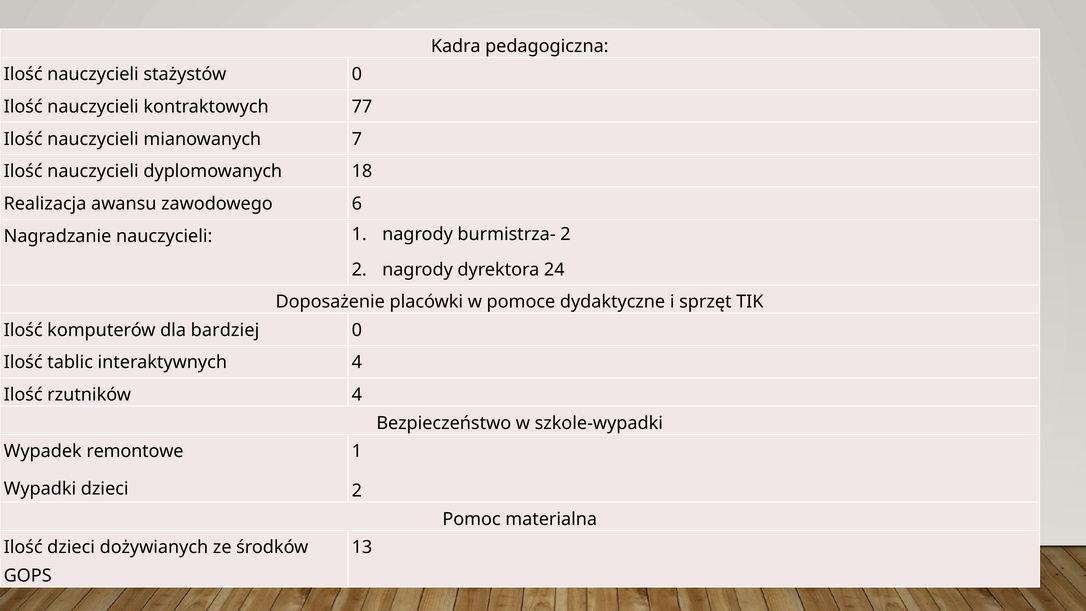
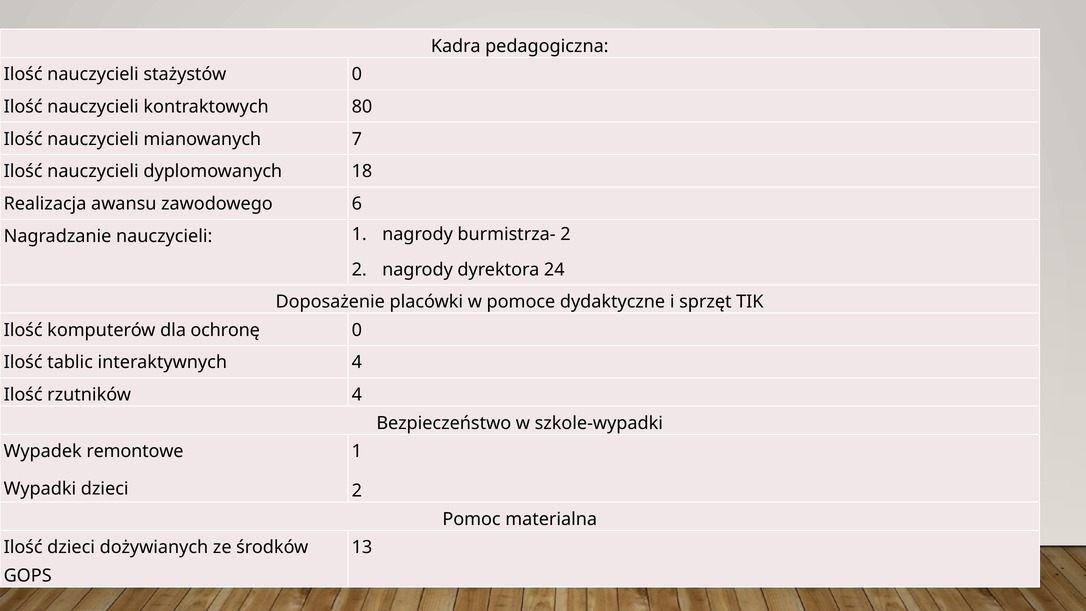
77: 77 -> 80 (362, 107)
bardziej: bardziej -> ochronę (225, 330)
